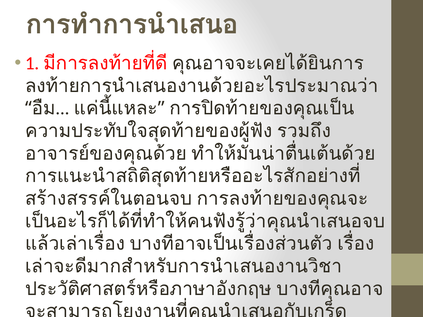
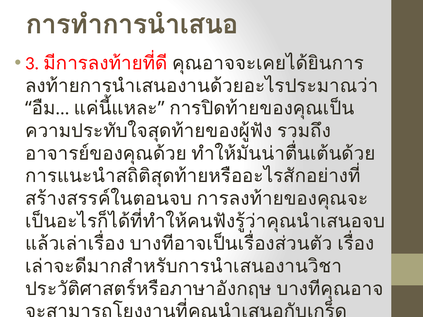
1: 1 -> 3 (32, 63)
